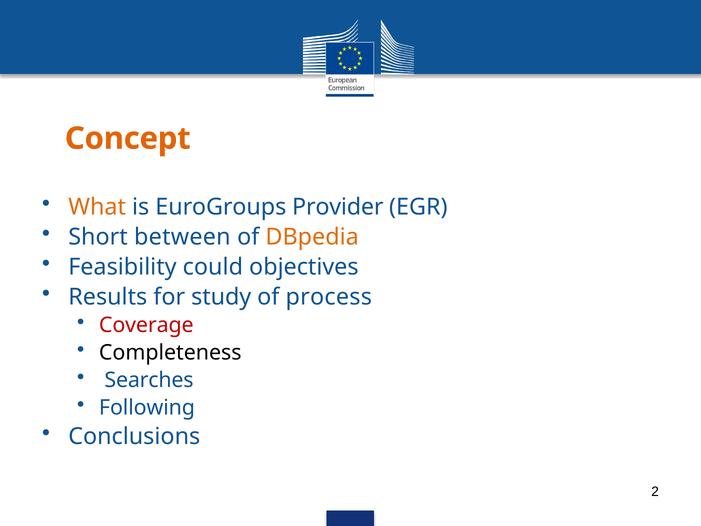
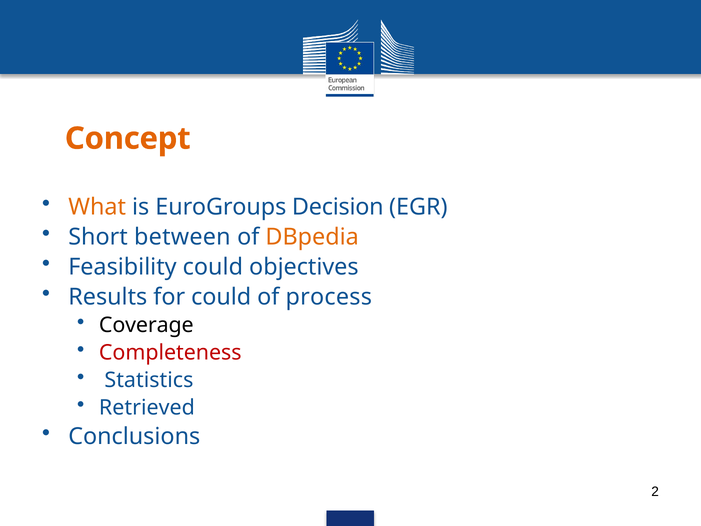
Provider: Provider -> Decision (338, 207)
for study: study -> could (221, 297)
Coverage colour: red -> black (146, 325)
Completeness colour: black -> red (170, 353)
Searches: Searches -> Statistics (149, 380)
Following: Following -> Retrieved (147, 407)
